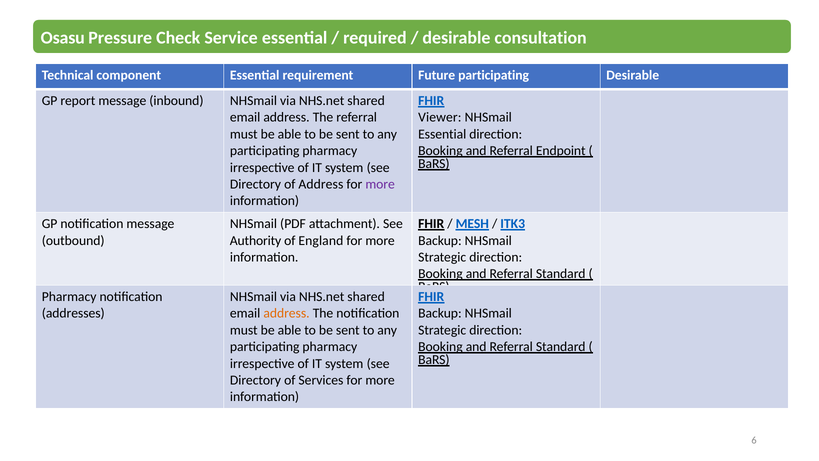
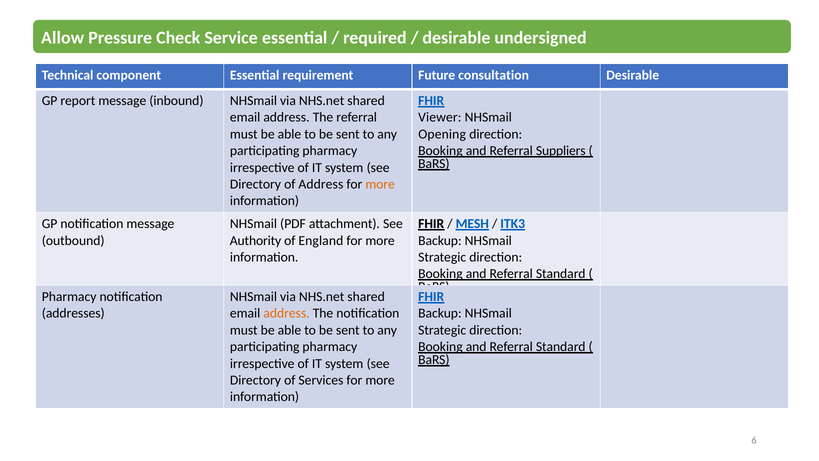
Osasu: Osasu -> Allow (63, 38)
consultation: consultation -> undersigned (541, 38)
Future participating: participating -> consultation (494, 75)
Essential: Essential -> Opening (442, 134)
Endpoint: Endpoint -> Suppliers (561, 151)
more colour: purple -> orange (380, 184)
